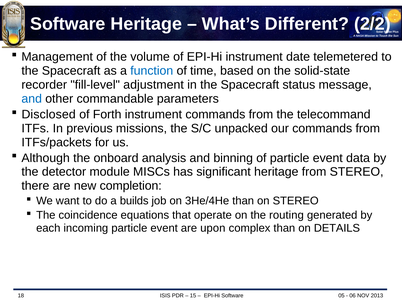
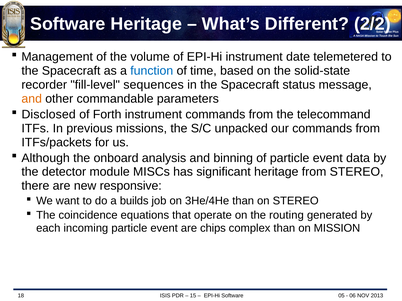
adjustment: adjustment -> sequences (154, 85)
and colour: blue -> orange (32, 99)
completion: completion -> responsive (131, 186)
upon: upon -> chips (213, 228)
on DETAILS: DETAILS -> MISSION (337, 228)
